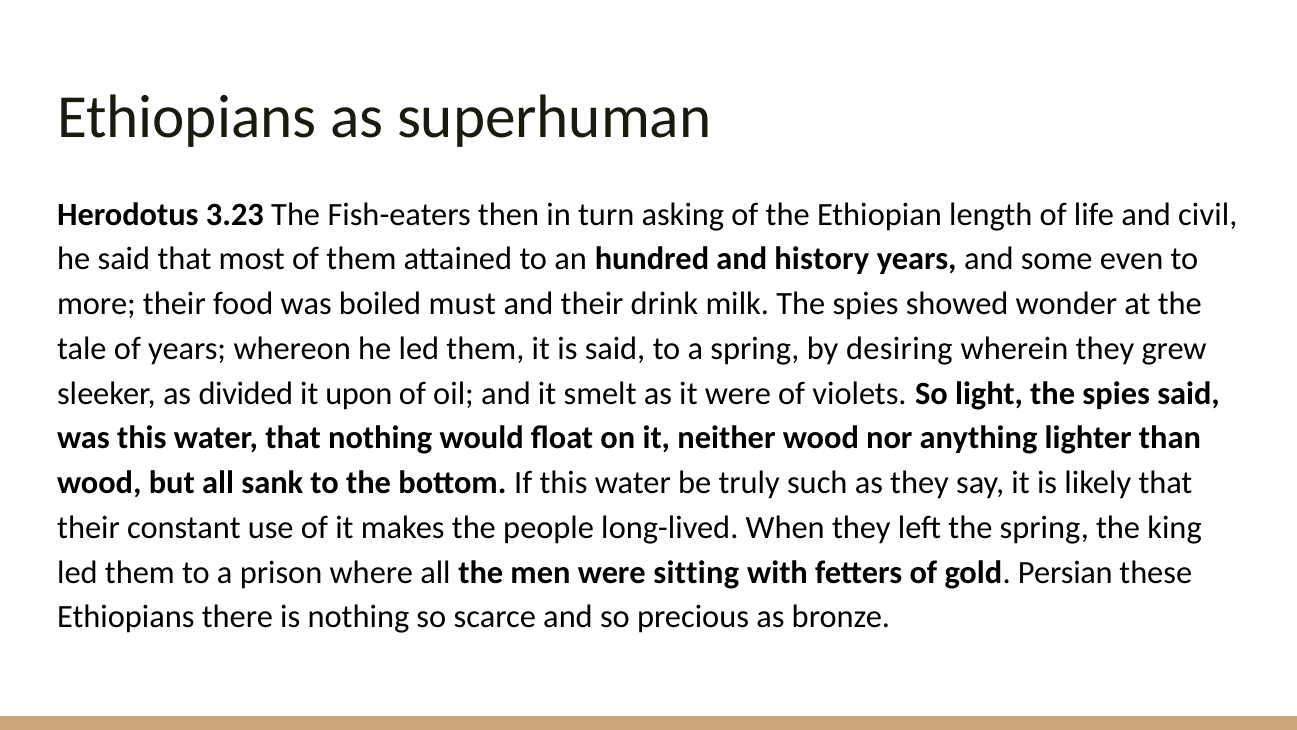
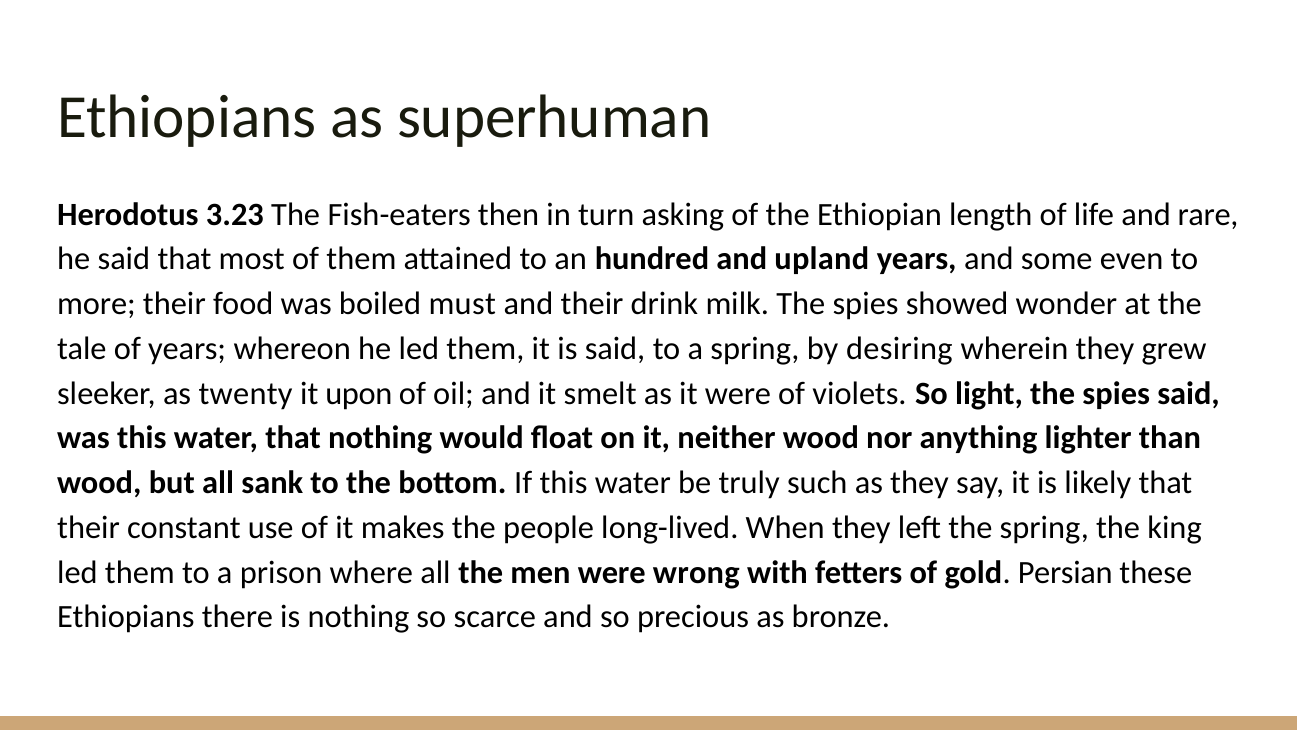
civil: civil -> rare (1208, 214)
history: history -> upland (822, 259)
divided: divided -> twenty (246, 393)
sitting: sitting -> wrong (696, 572)
